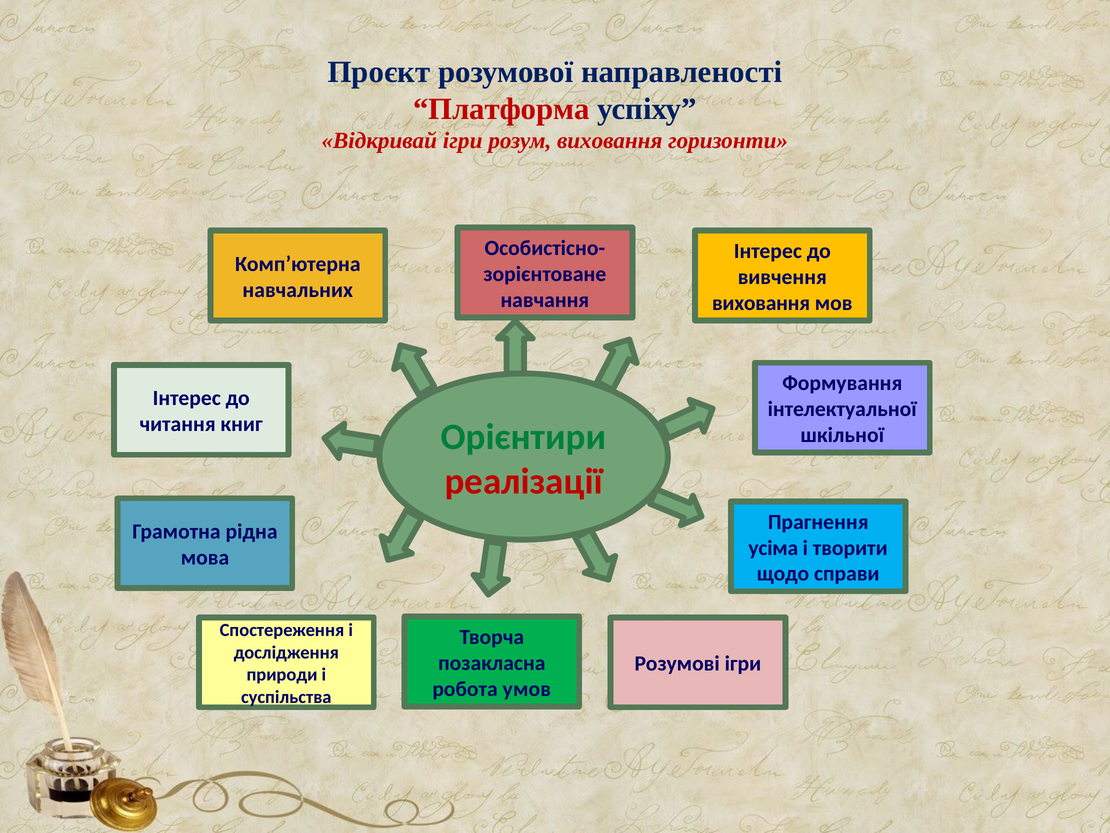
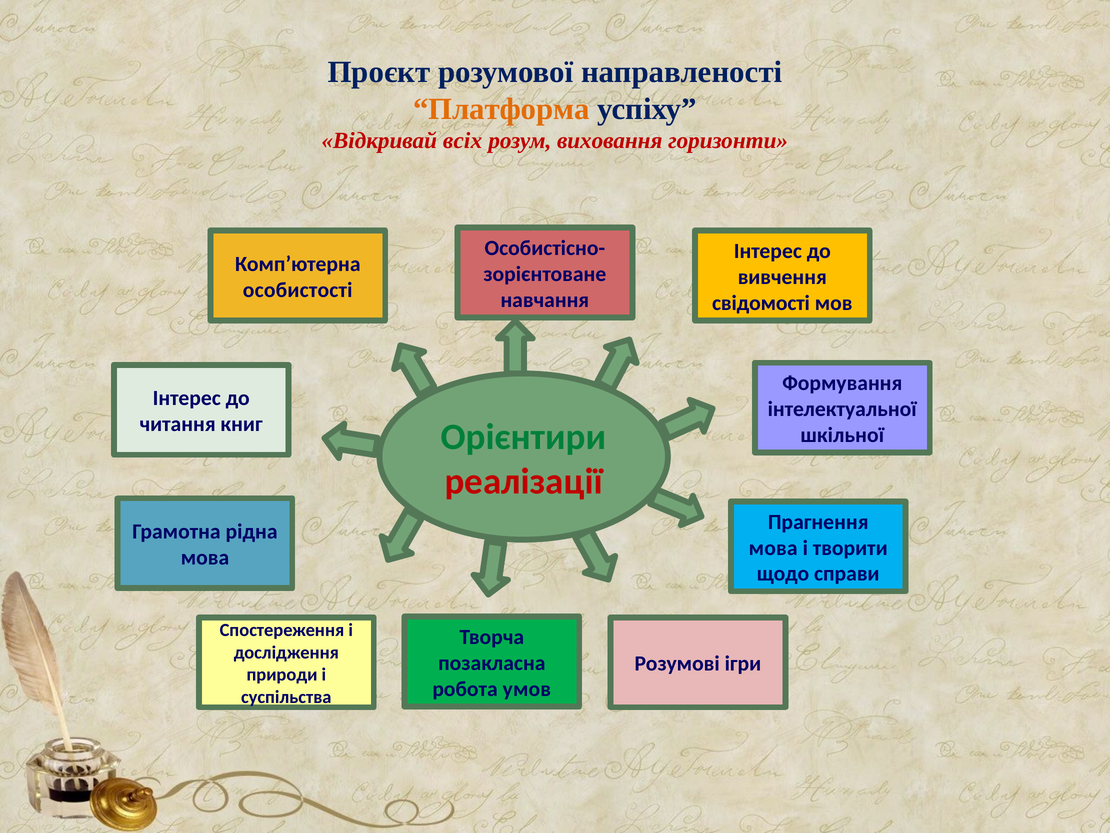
Платформа colour: red -> orange (501, 109)
Відкривай ігри: ігри -> всіх (463, 141)
навчальних: навчальних -> особистості (298, 290)
виховання: виховання -> свідомості (761, 303)
усіма: усіма -> мова (773, 548)
